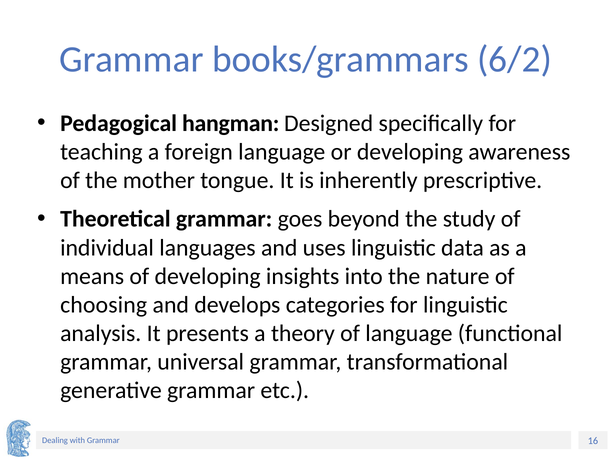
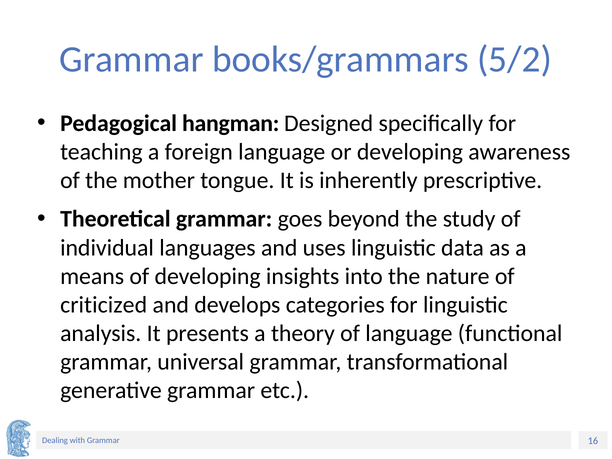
6/2: 6/2 -> 5/2 (515, 59)
choosing: choosing -> criticized (104, 305)
